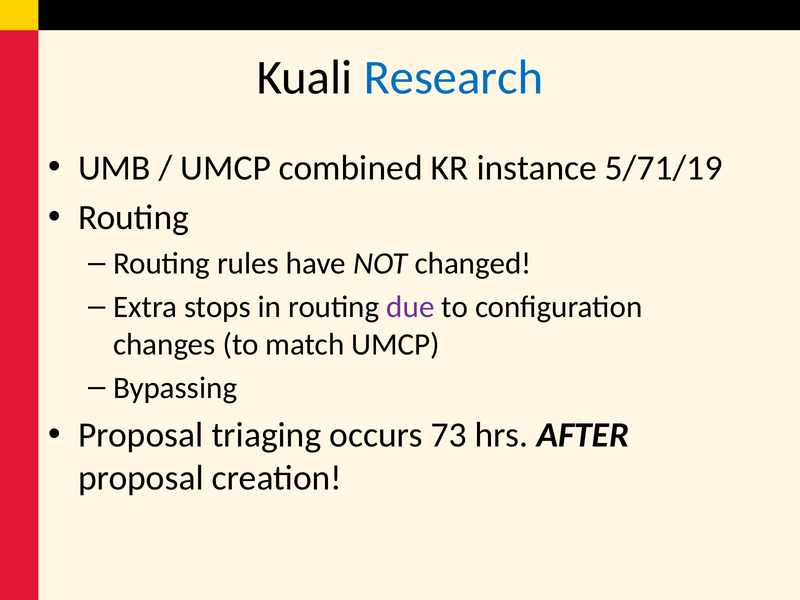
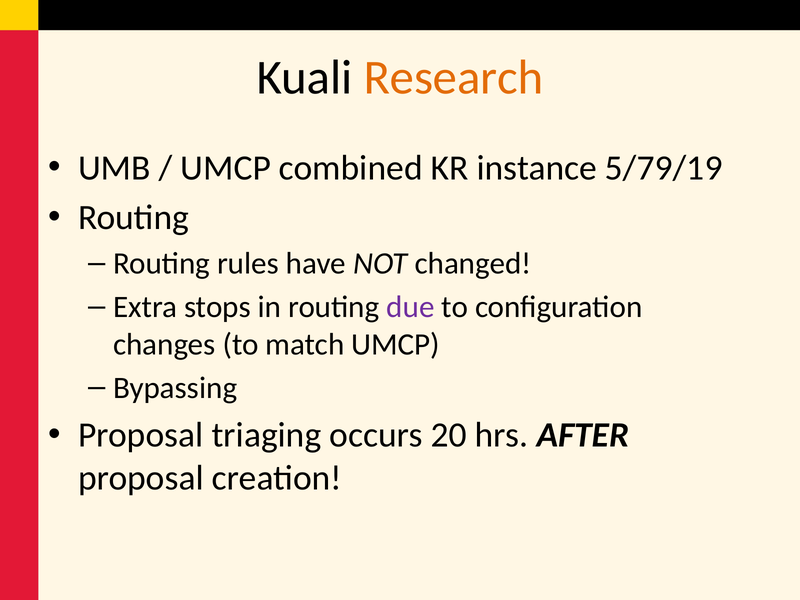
Research colour: blue -> orange (453, 77)
5/71/19: 5/71/19 -> 5/79/19 (664, 168)
73: 73 -> 20 (449, 435)
